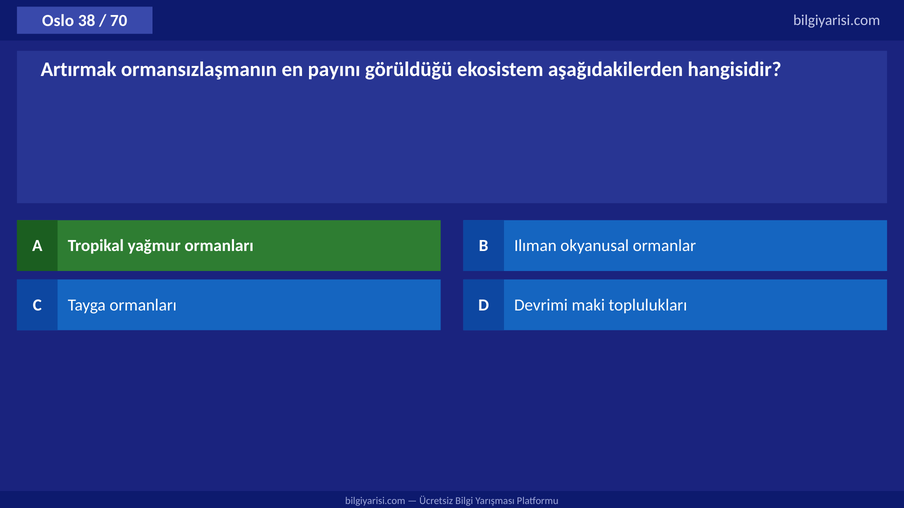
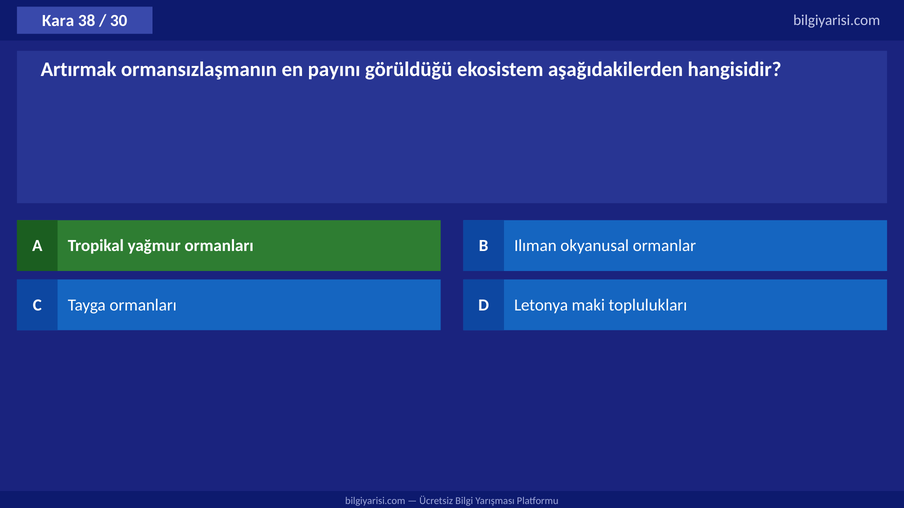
Oslo: Oslo -> Kara (58, 21)
70: 70 -> 30 (119, 21)
Devrimi: Devrimi -> Letonya (541, 305)
